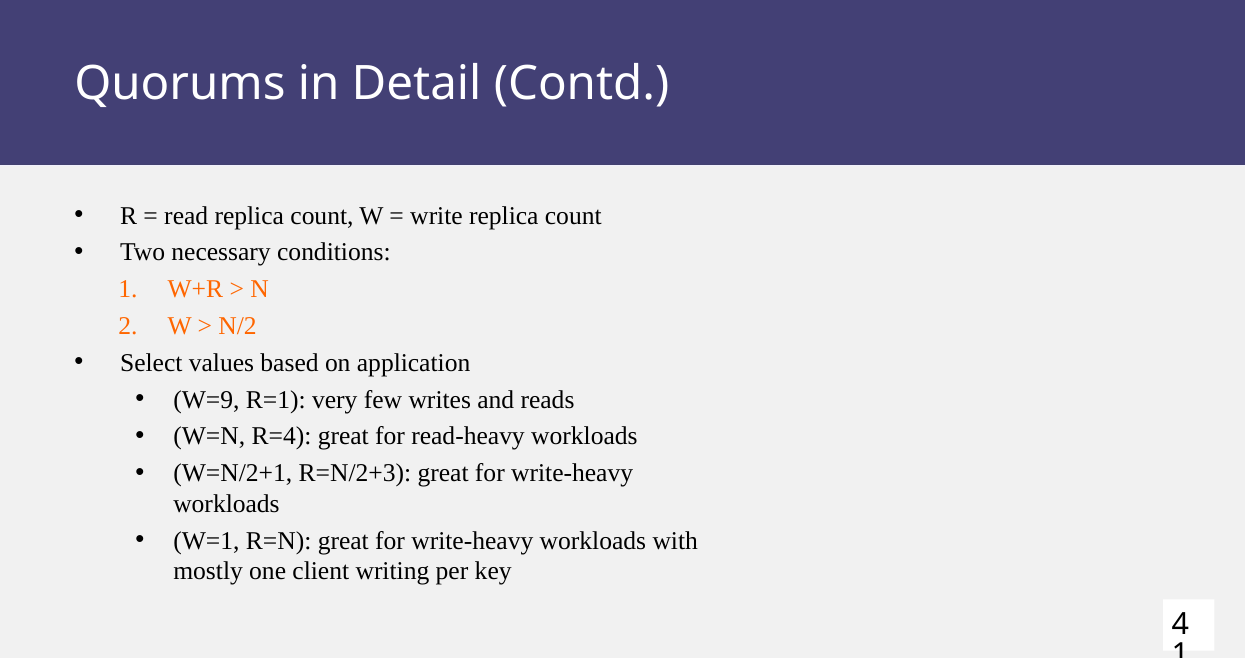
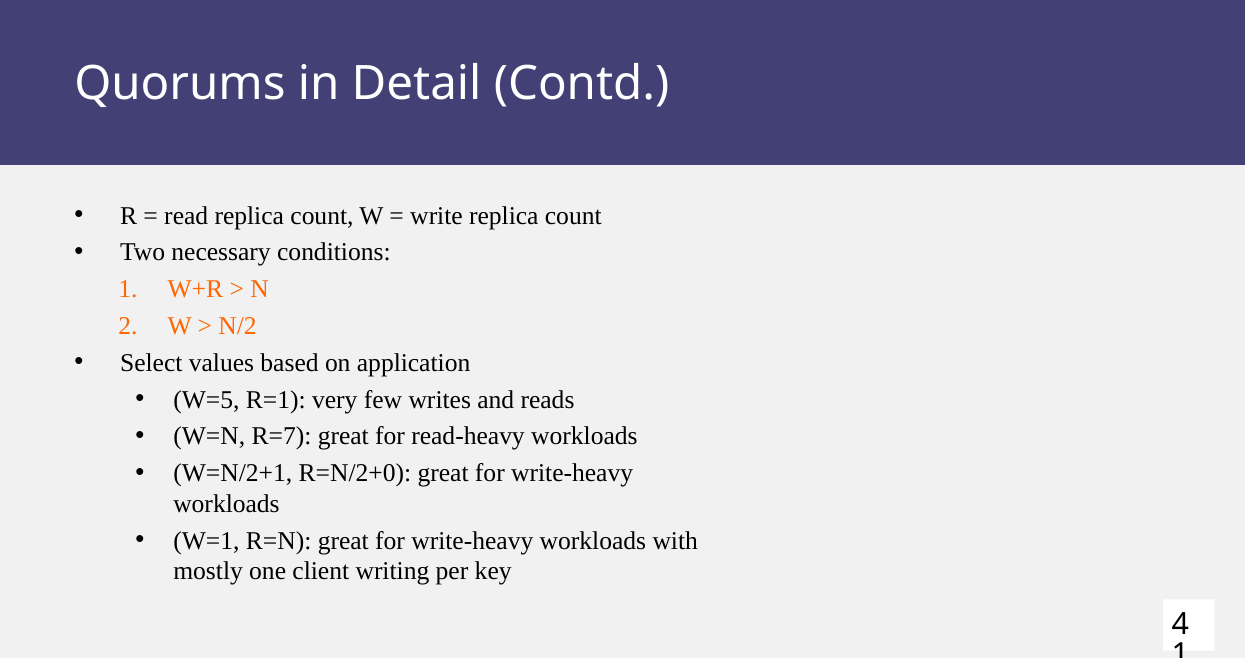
W=9: W=9 -> W=5 (206, 399)
R=4: R=4 -> R=7 (282, 436)
R=N/2+3: R=N/2+3 -> R=N/2+0 (355, 473)
